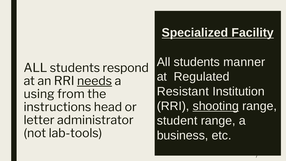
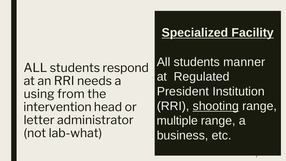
needs underline: present -> none (94, 81)
Resistant: Resistant -> President (183, 91)
instructions: instructions -> intervention (57, 107)
student: student -> multiple (177, 121)
lab-tools: lab-tools -> lab-what (75, 133)
